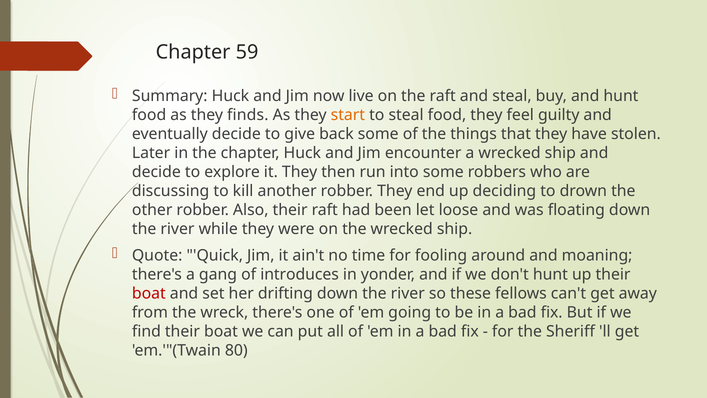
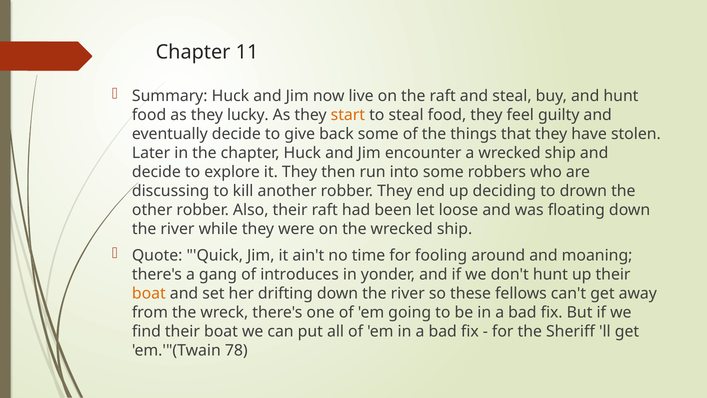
59: 59 -> 11 (247, 52)
finds: finds -> lucky (248, 115)
boat colour: red -> orange (149, 293)
80: 80 -> 78 (236, 350)
